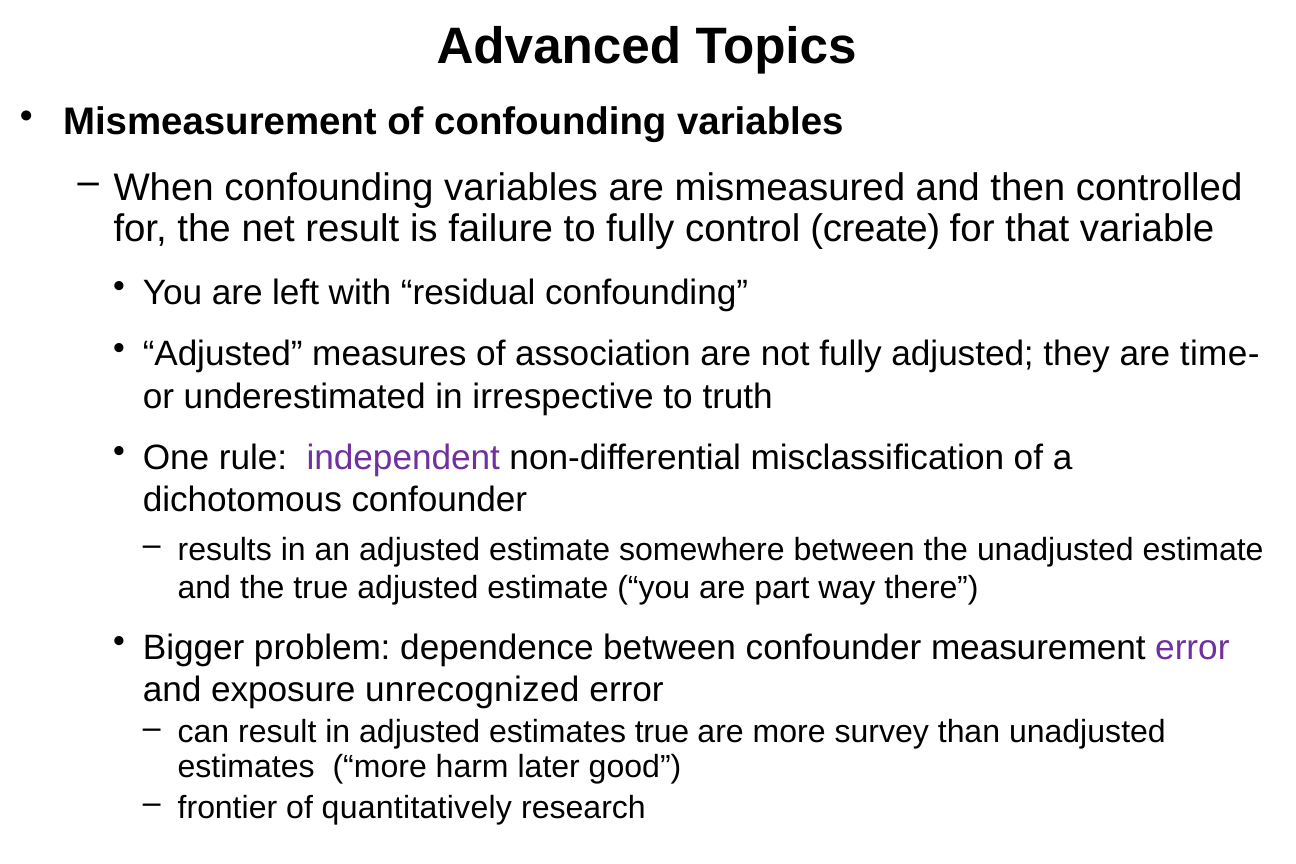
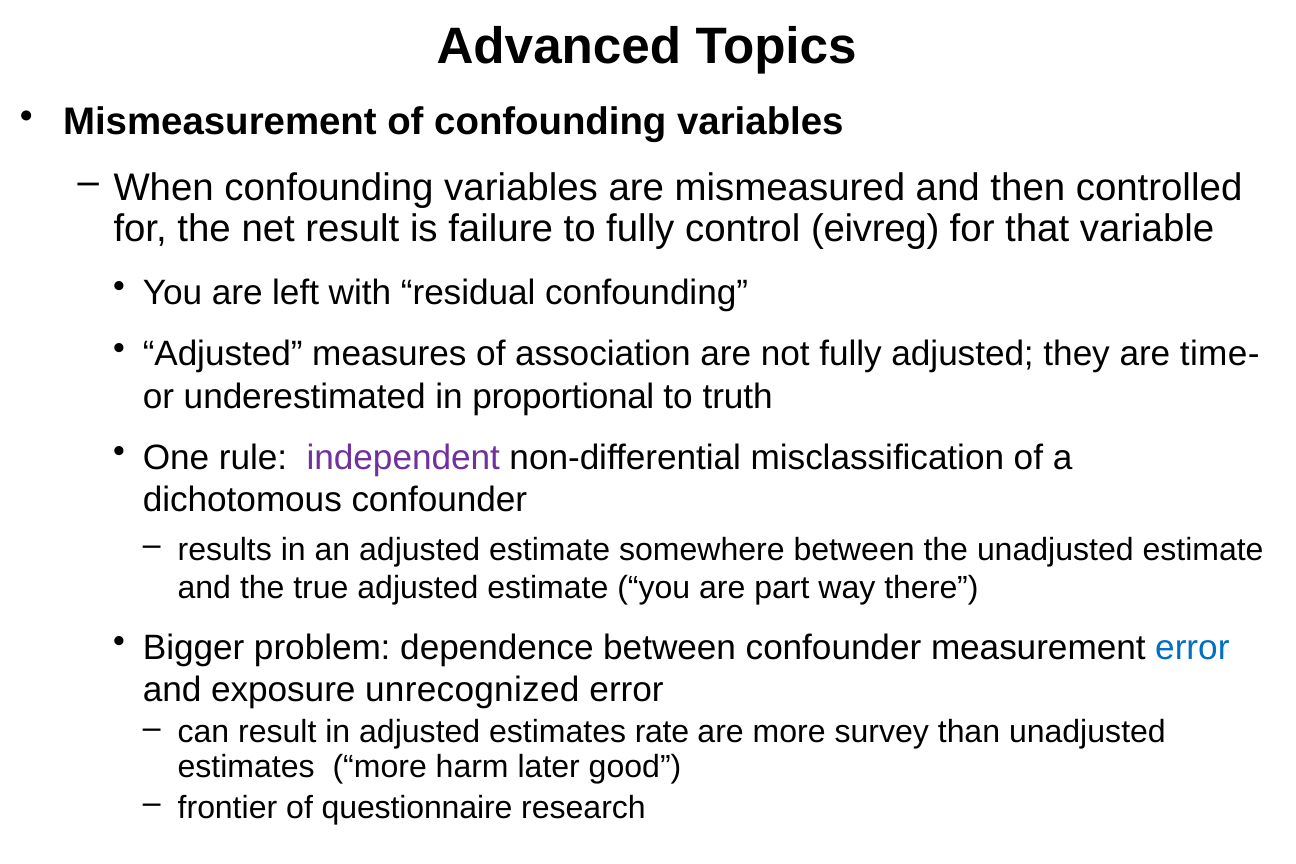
create: create -> eivreg (875, 229)
irrespective: irrespective -> proportional (563, 397)
error colour: purple -> blue (1192, 648)
estimates true: true -> rate (662, 732)
quantitatively: quantitatively -> questionnaire (417, 808)
